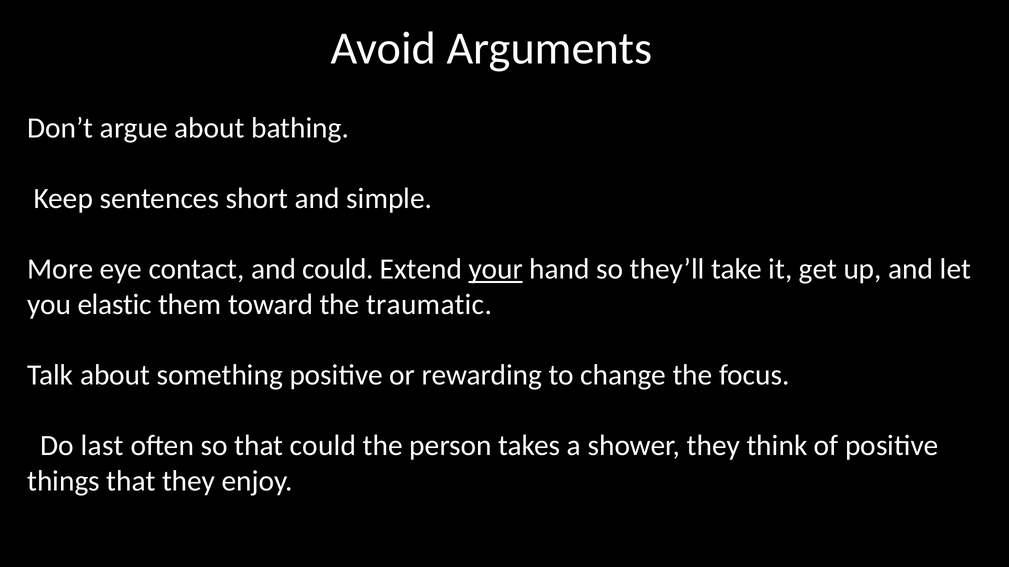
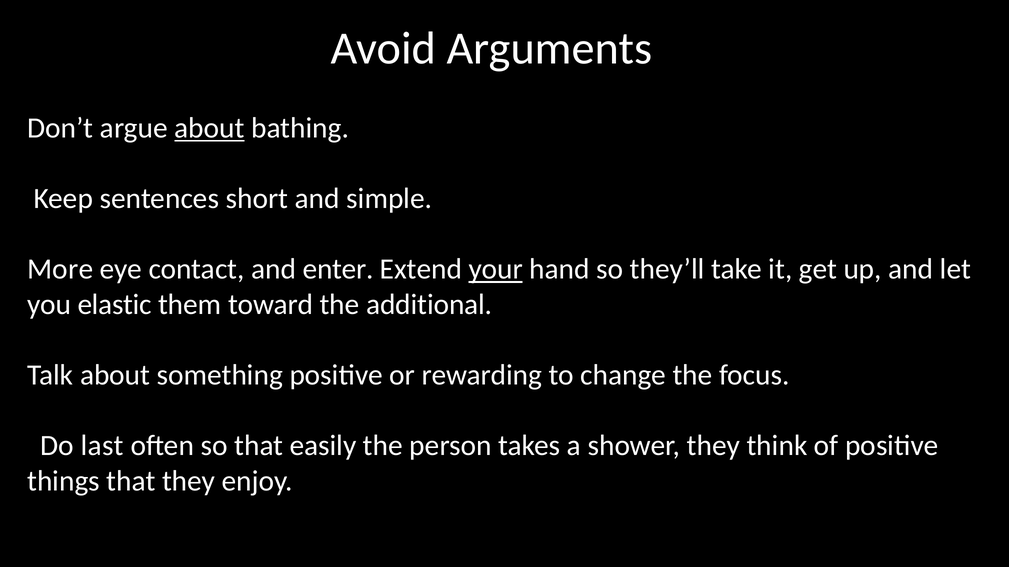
about underline: none -> present (209, 128)
and could: could -> enter (338, 270)
traumatic: traumatic -> additional (429, 305)
that could: could -> easily (323, 446)
